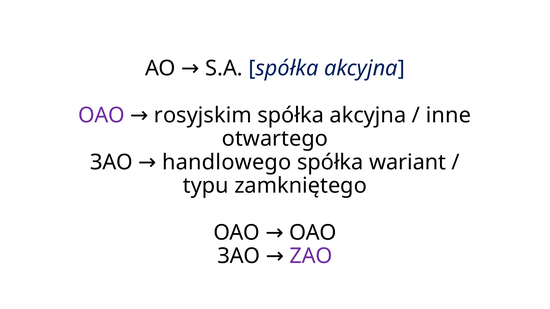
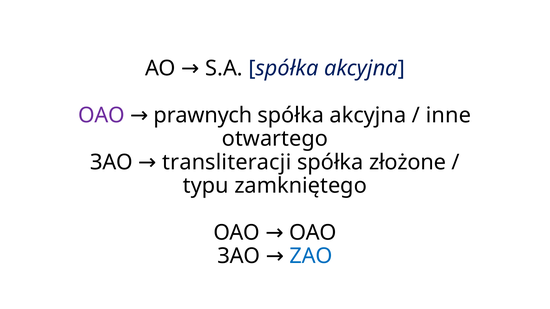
rosyjskim: rosyjskim -> prawnych (203, 115)
handlowego: handlowego -> transliteracji (227, 162)
wariant: wariant -> złożone (408, 162)
ZAO colour: purple -> blue (311, 256)
